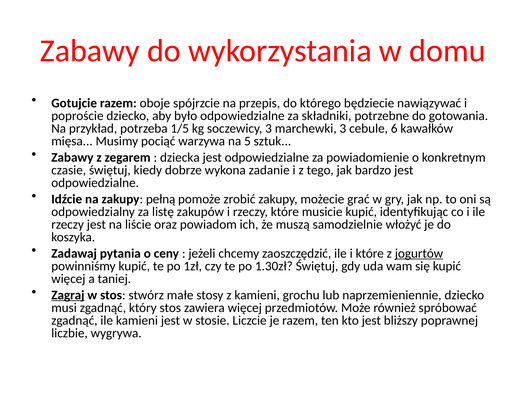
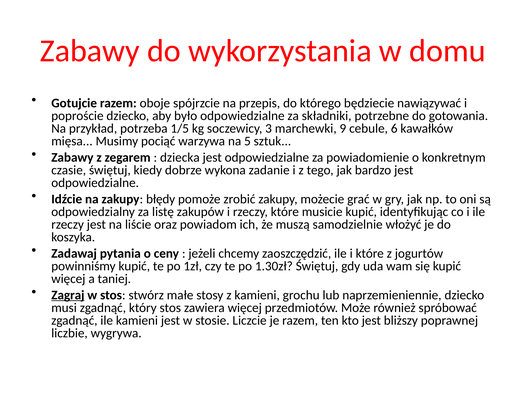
marchewki 3: 3 -> 9 (343, 128)
pełną: pełną -> błędy (161, 199)
jogurtów underline: present -> none (419, 253)
